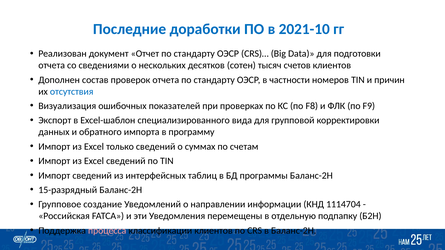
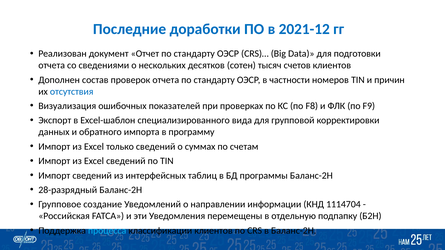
2021-10: 2021-10 -> 2021-12 (304, 29)
15-разрядный: 15-разрядный -> 28-разрядный (68, 190)
процесса colour: pink -> light blue (107, 231)
